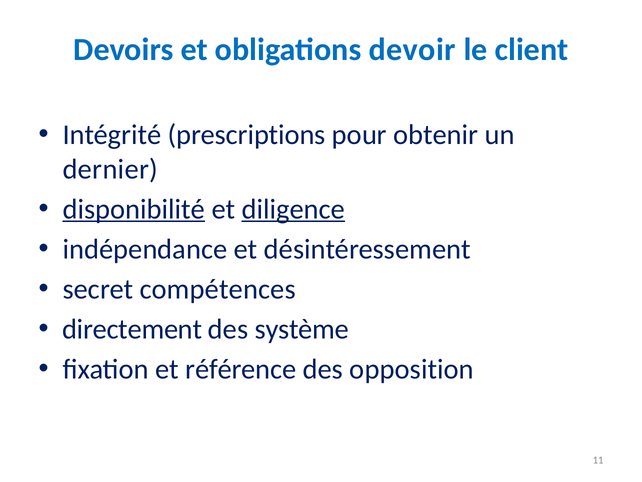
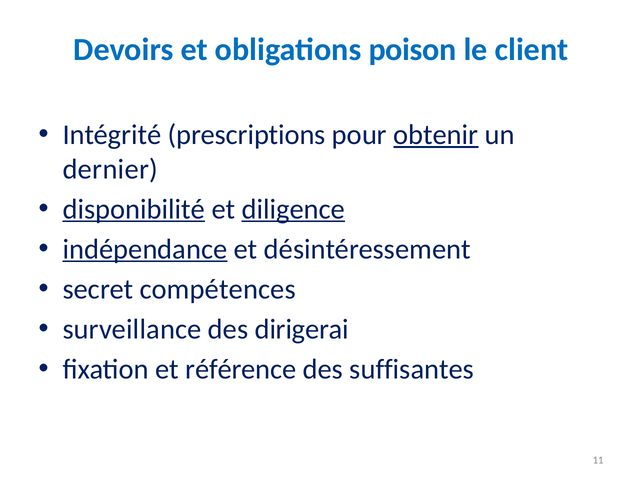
devoir: devoir -> poison (413, 49)
obtenir underline: none -> present (436, 135)
indépendance underline: none -> present (145, 249)
directement: directement -> surveillance (132, 329)
système: système -> dirigerai (302, 329)
opposition: opposition -> suffisantes (412, 369)
